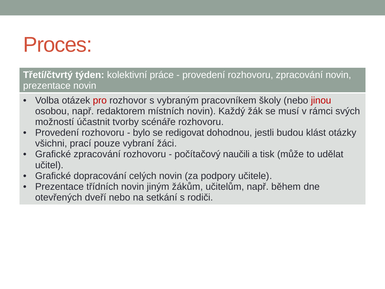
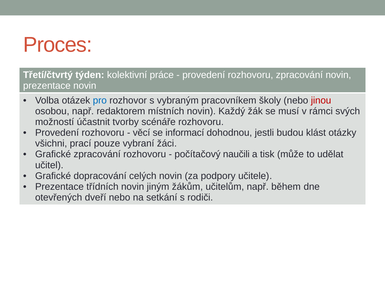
pro colour: red -> blue (100, 100)
bylo: bylo -> věcí (142, 133)
redigovat: redigovat -> informací (185, 133)
